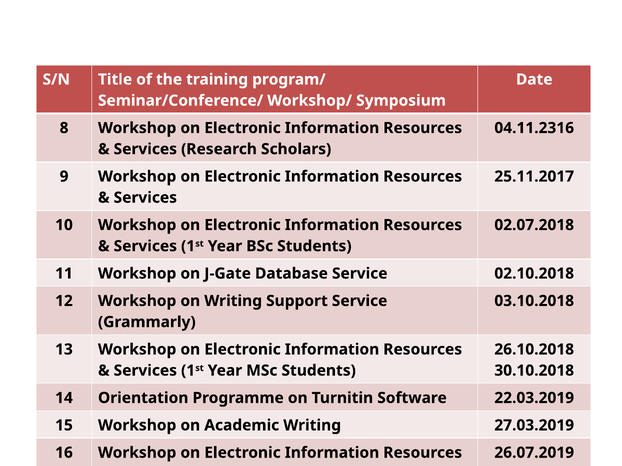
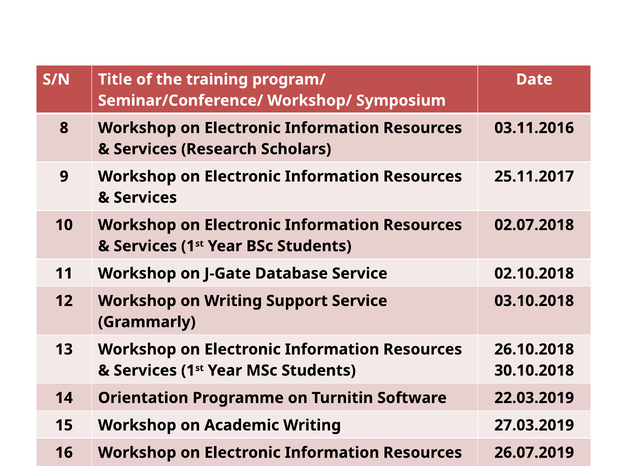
04.11.2316: 04.11.2316 -> 03.11.2016 (534, 128)
